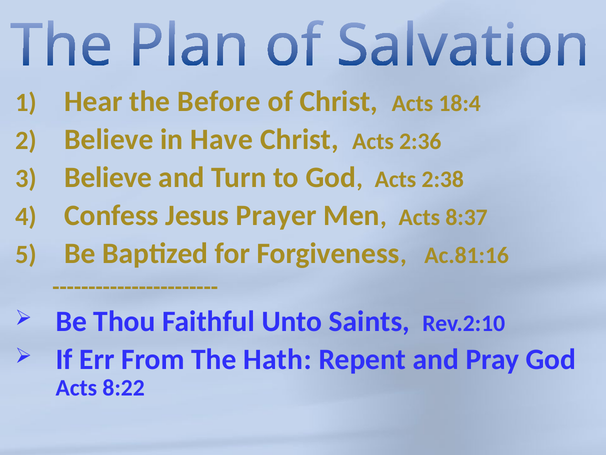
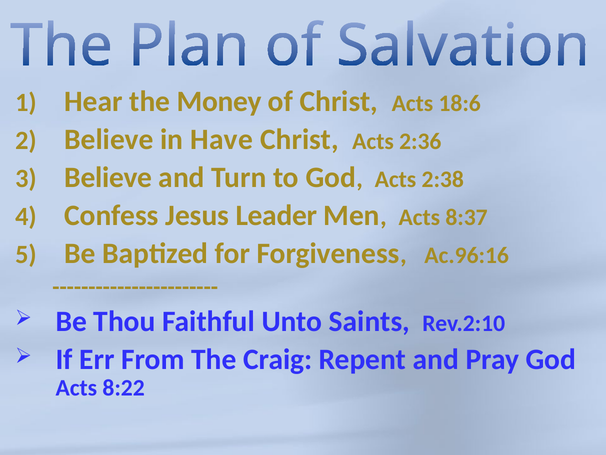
Before: Before -> Money (219, 102)
18:4: 18:4 -> 18:6 (460, 104)
Prayer: Prayer -> Leader (276, 215)
Ac.81:16: Ac.81:16 -> Ac.96:16 (467, 255)
Hath: Hath -> Craig (278, 359)
